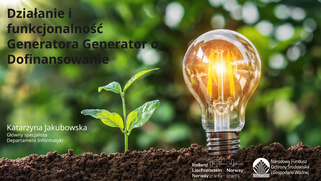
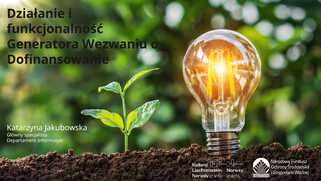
Generator: Generator -> Wezwaniu (115, 44)
